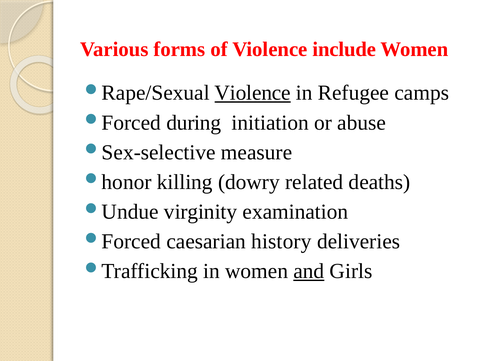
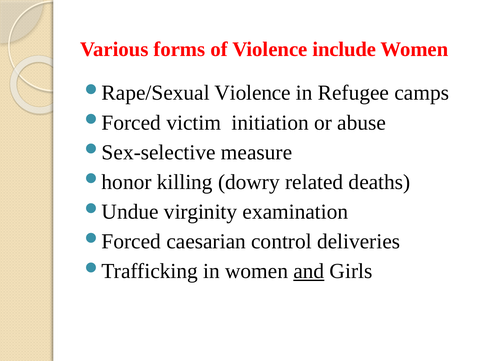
Violence underline: present -> none (253, 93)
during: during -> victim (194, 123)
history: history -> control (281, 241)
